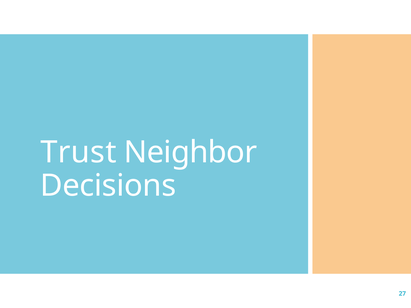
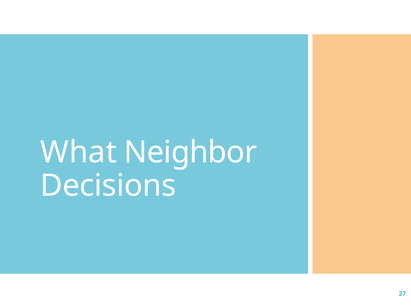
Trust: Trust -> What (79, 152)
